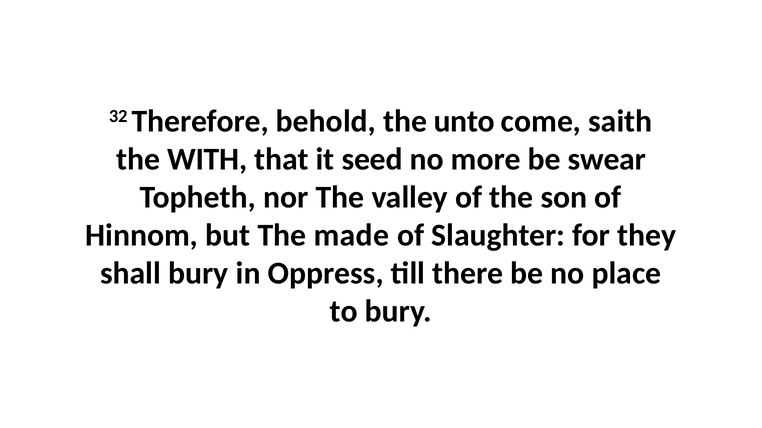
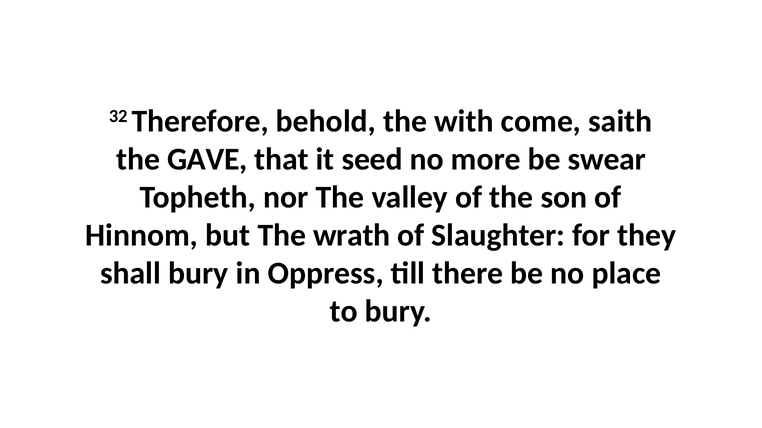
unto: unto -> with (464, 121)
WITH: WITH -> GAVE (207, 159)
made: made -> wrath (352, 236)
